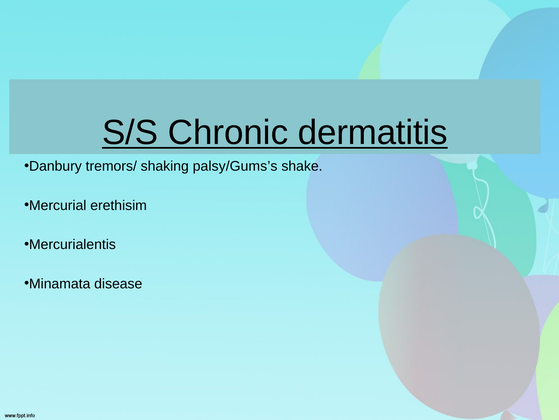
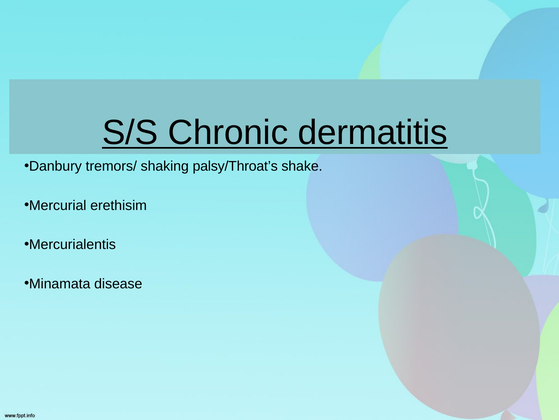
palsy/Gums’s: palsy/Gums’s -> palsy/Throat’s (235, 166)
